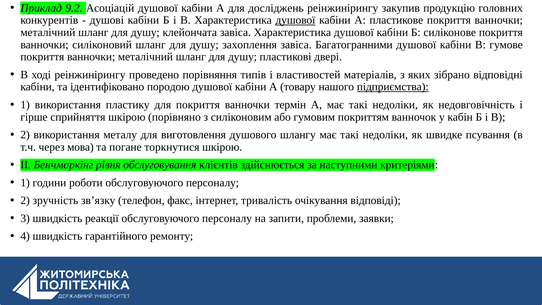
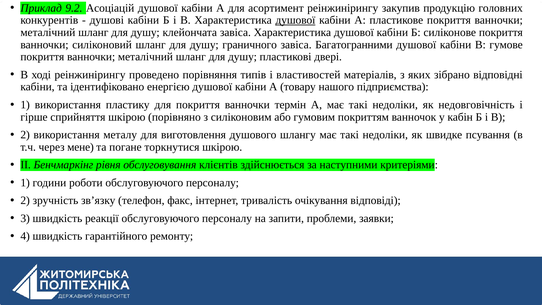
досліджень: досліджень -> асортимент (276, 8)
захоплення: захоплення -> граничного (250, 45)
породою: породою -> енергією (168, 87)
підприємства underline: present -> none (393, 87)
мова: мова -> мене (81, 147)
